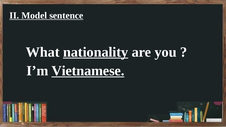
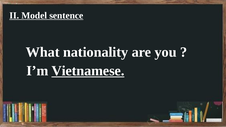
nationality underline: present -> none (96, 52)
